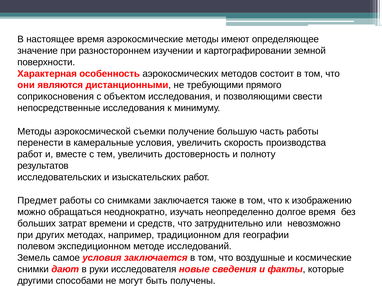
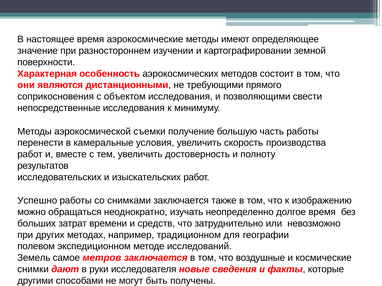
Предмет: Предмет -> Успешно (37, 201)
самое условия: условия -> метров (102, 258)
